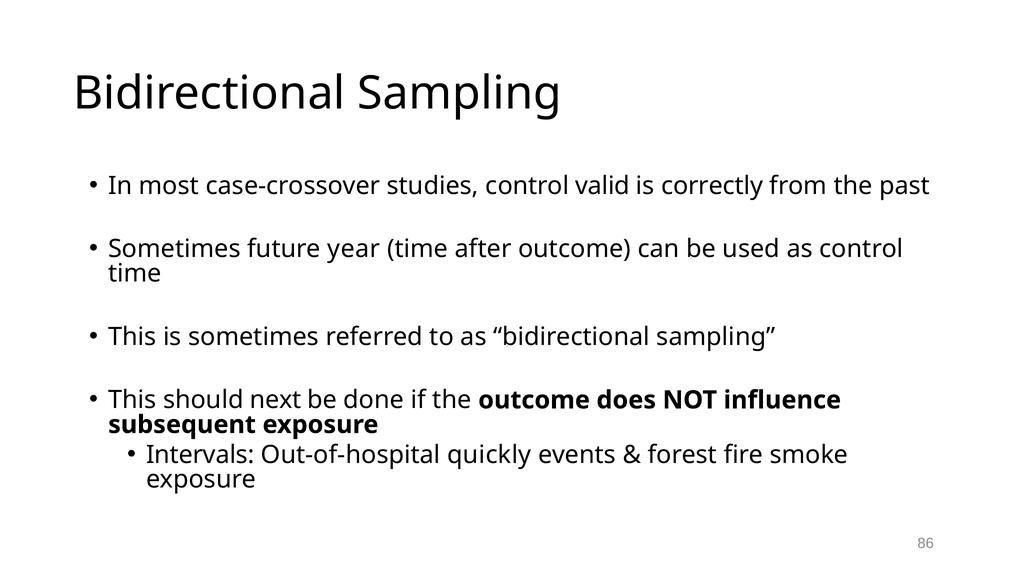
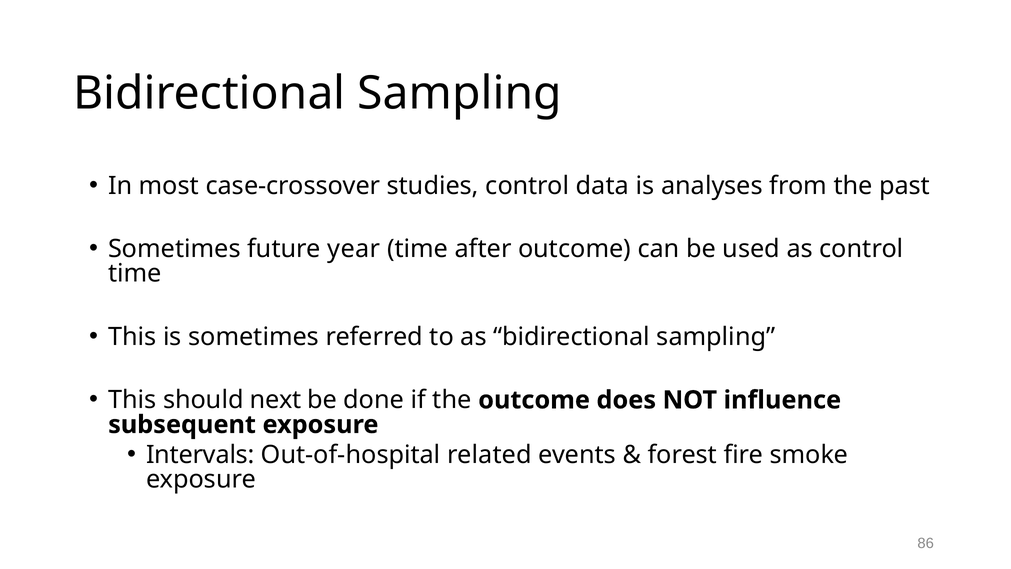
valid: valid -> data (603, 186)
correctly: correctly -> analyses (712, 186)
quickly: quickly -> related (489, 455)
